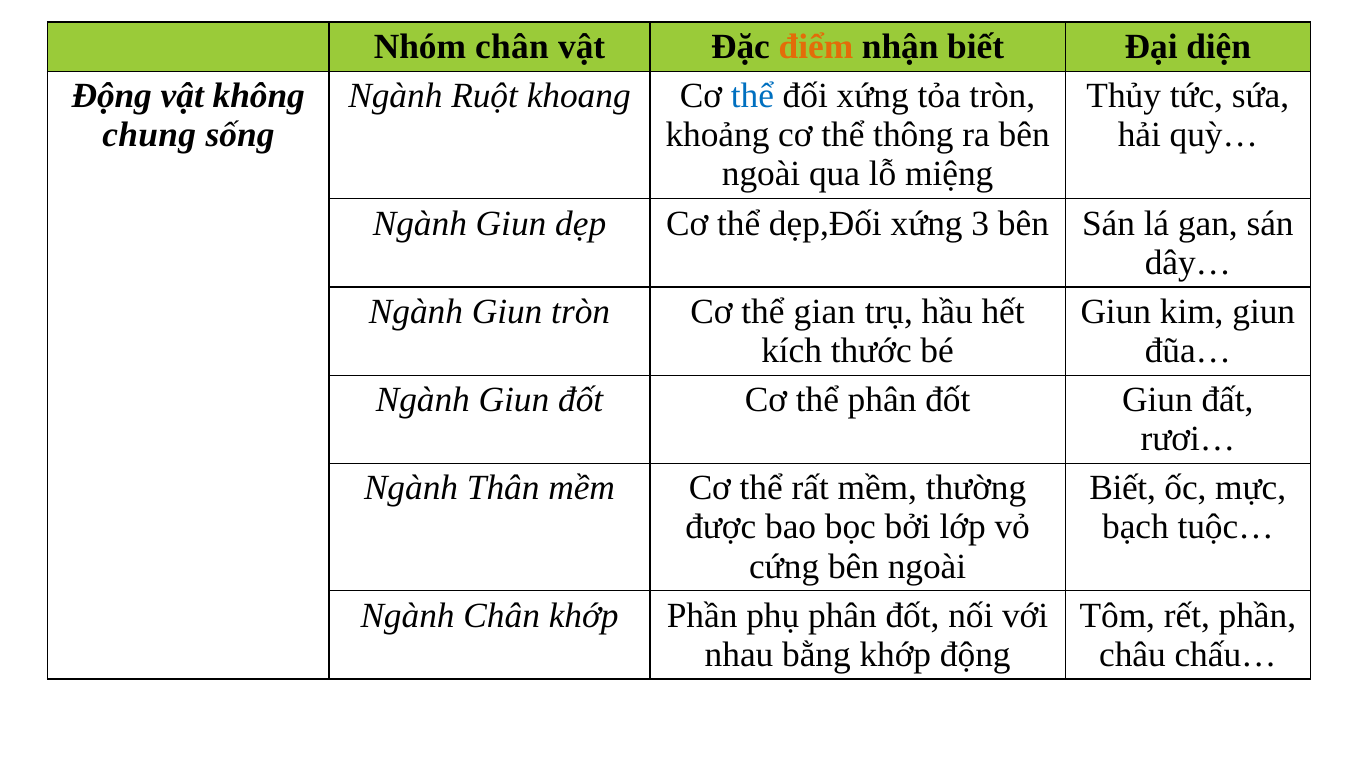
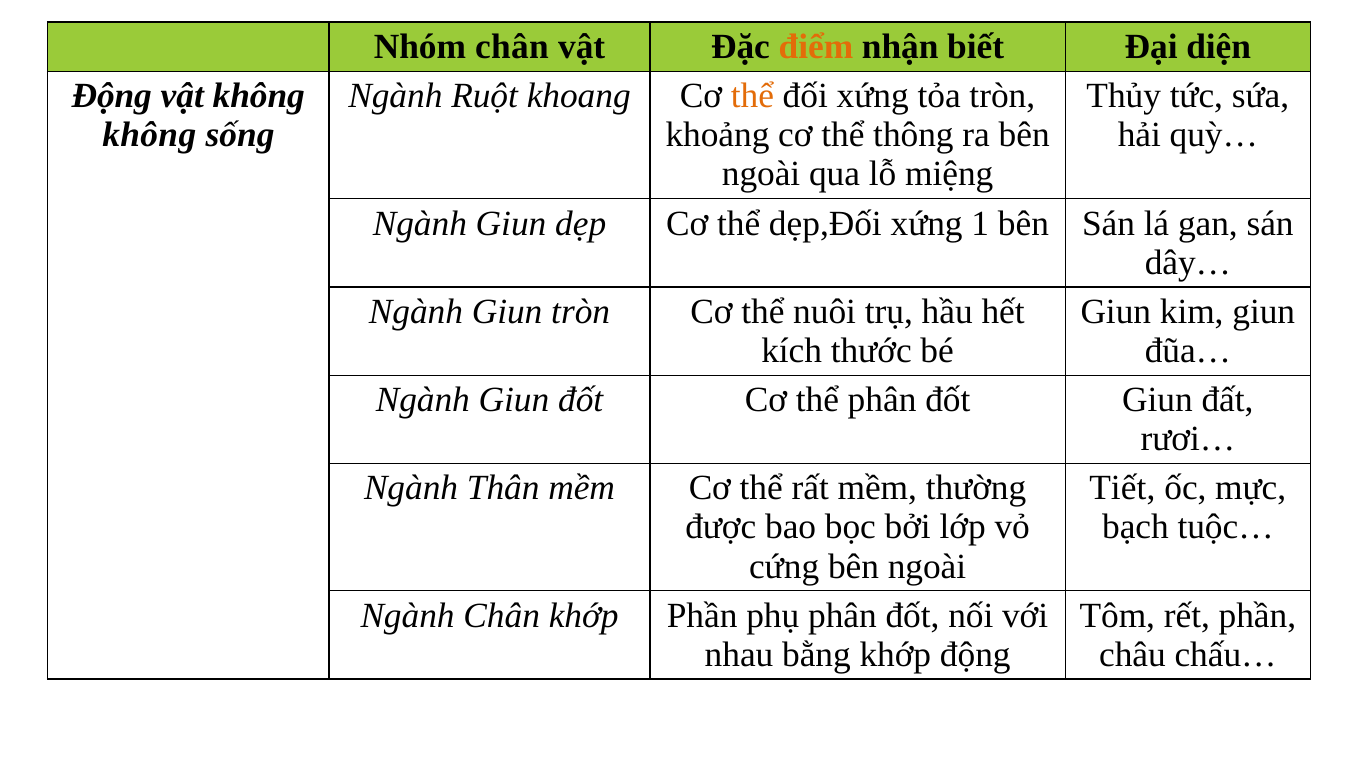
thể colour: blue -> orange (752, 96)
chung: chung -> không (149, 135)
3: 3 -> 1 (980, 223)
gian: gian -> nuôi (825, 312)
Biết: Biết -> Tiết (1122, 488)
